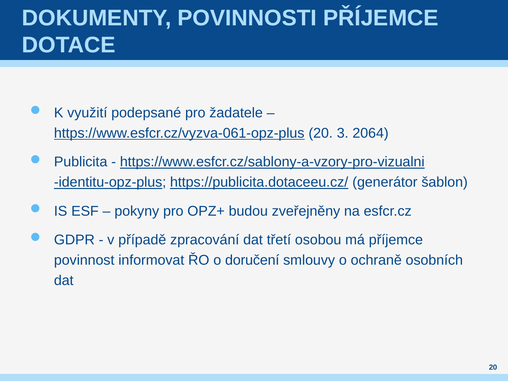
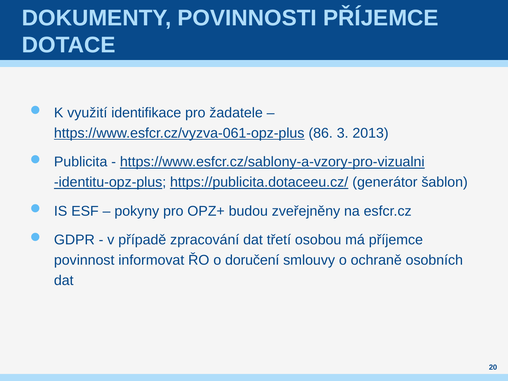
podepsané: podepsané -> identifikace (146, 113)
https://www.esfcr.cz/vyzva-061-opz-plus 20: 20 -> 86 (321, 133)
2064: 2064 -> 2013 (371, 133)
